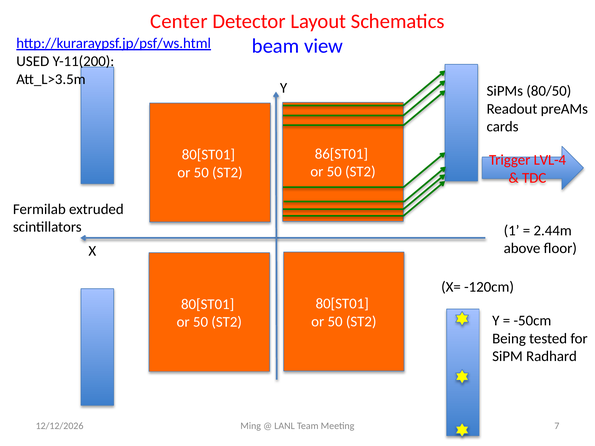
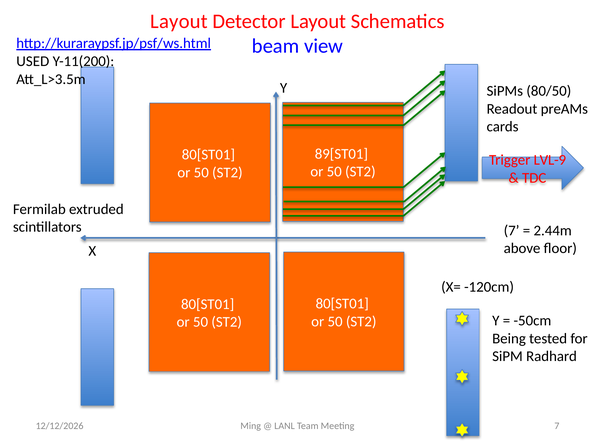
Center: Center -> Layout (179, 21)
86[ST01: 86[ST01 -> 89[ST01 (341, 154)
LVL-4: LVL-4 -> LVL-9 (550, 160)
1: 1 -> 7 (512, 231)
